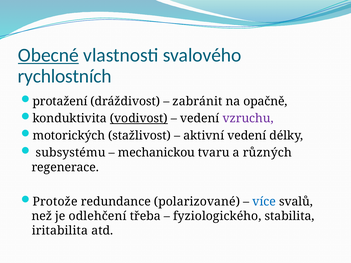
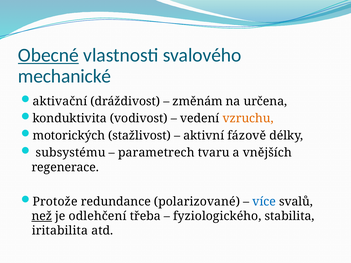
rychlostních: rychlostních -> mechanické (65, 76)
protažení: protažení -> aktivační (60, 101)
zabránit: zabránit -> změnám (198, 101)
opačně: opačně -> určena (265, 101)
vodivost underline: present -> none (139, 118)
vzruchu colour: purple -> orange (248, 118)
aktivní vedení: vedení -> fázově (247, 136)
mechanickou: mechanickou -> parametrech (156, 153)
různých: různých -> vnějších (267, 153)
než underline: none -> present (42, 216)
